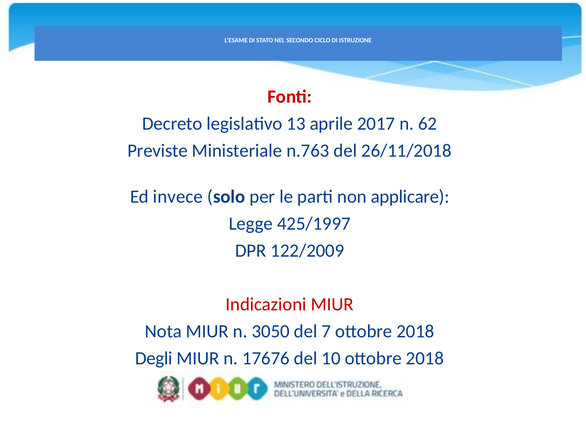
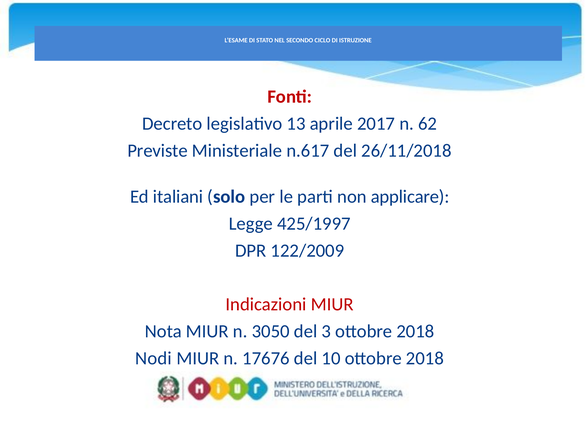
n.763: n.763 -> n.617 (308, 151)
invece: invece -> italiani (178, 197)
7: 7 -> 3 (326, 332)
Degli: Degli -> Nodi (154, 359)
